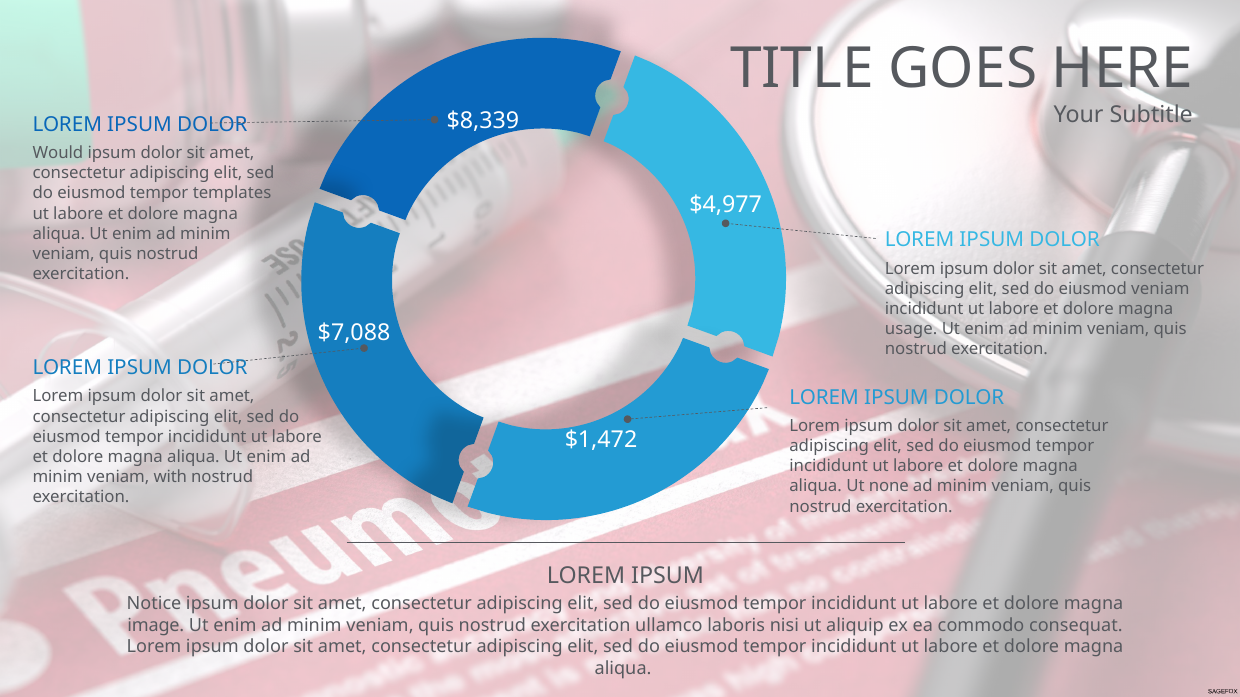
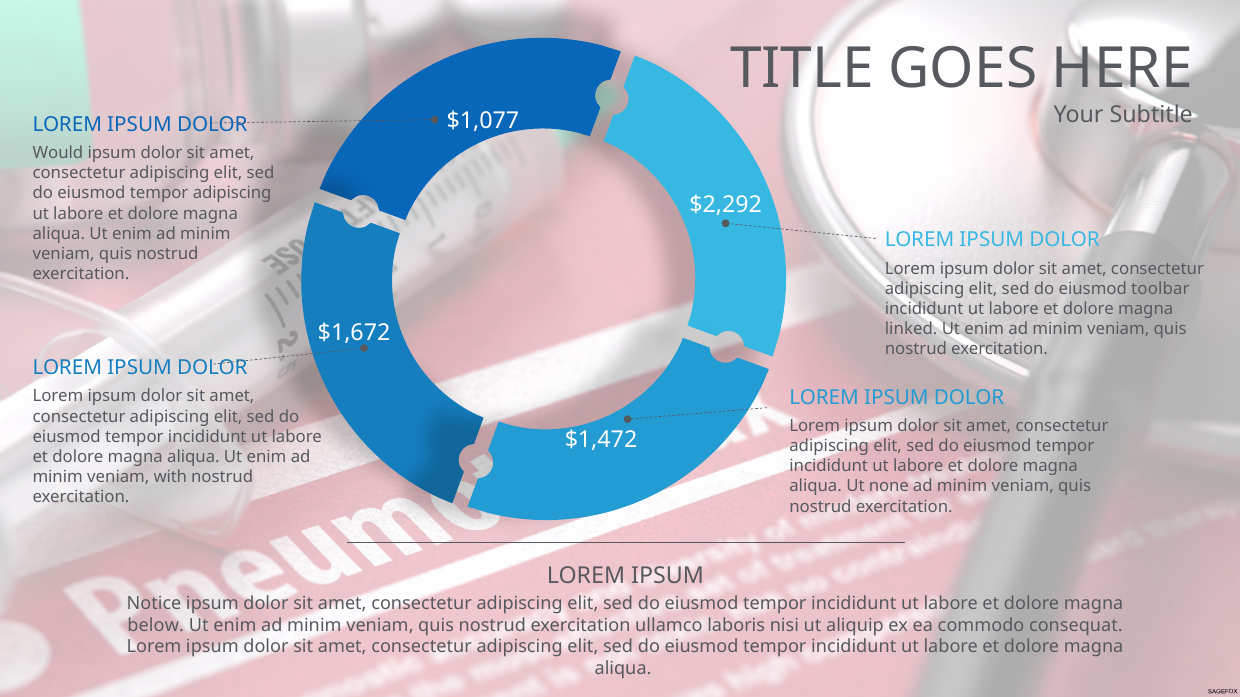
$8,339: $8,339 -> $1,077 (483, 121)
tempor templates: templates -> adipiscing (232, 193)
$4,977: $4,977 -> $2,292 (726, 205)
eiusmod veniam: veniam -> toolbar (1160, 289)
usage: usage -> linked (911, 329)
$7,088: $7,088 -> $1,672 (354, 333)
image: image -> below (156, 626)
